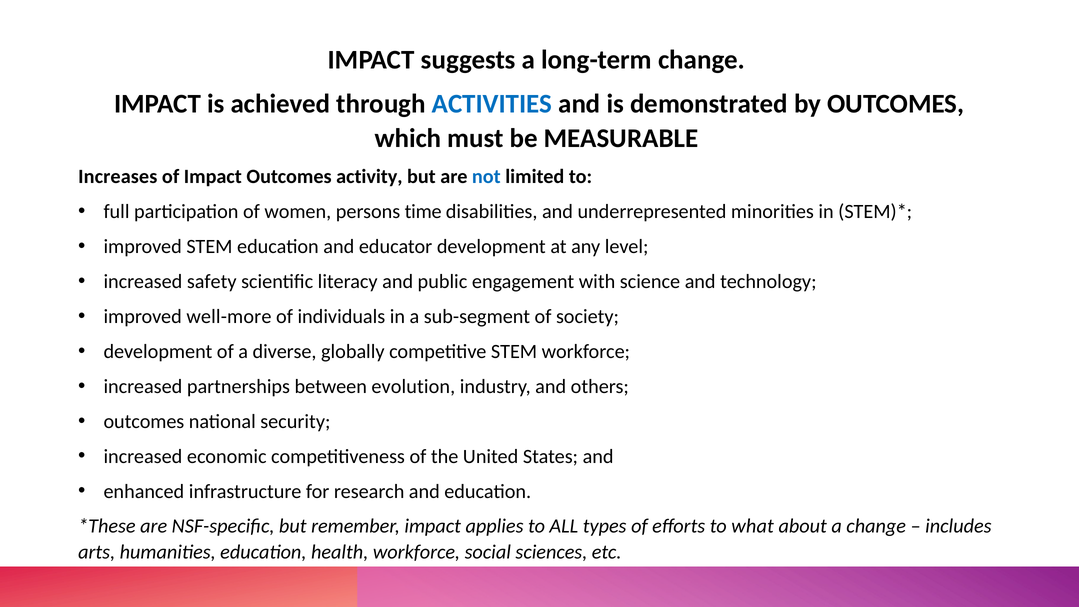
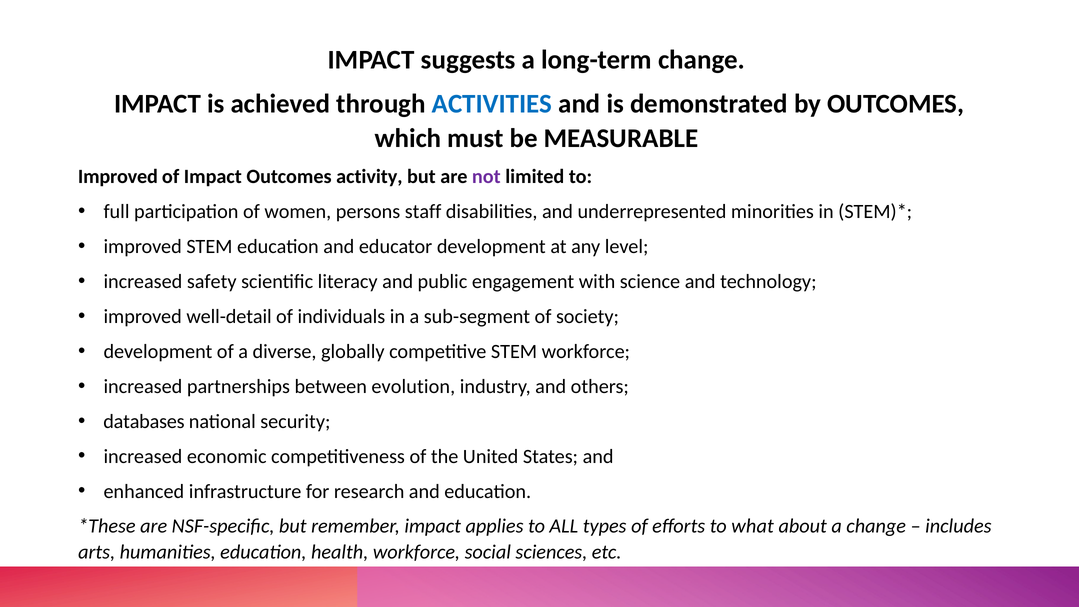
Increases: Increases -> Improved (118, 177)
not colour: blue -> purple (486, 177)
time: time -> staff (423, 212)
well-more: well-more -> well-detail (229, 317)
outcomes: outcomes -> databases (144, 421)
